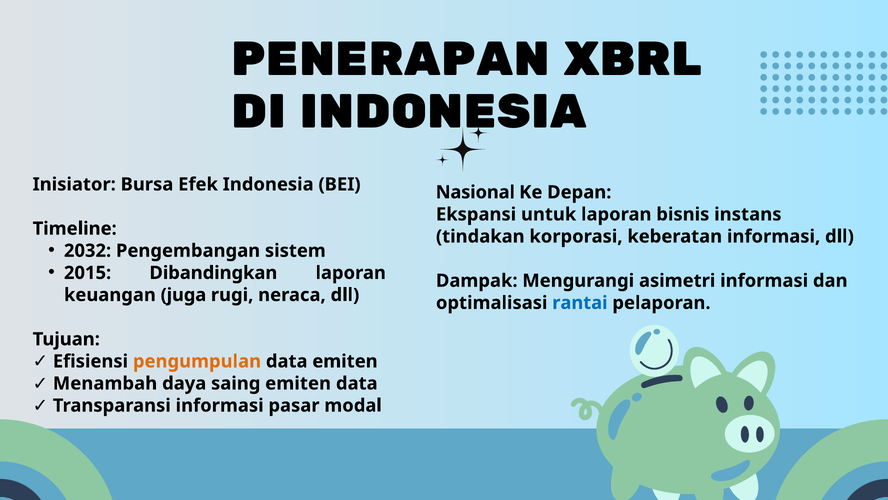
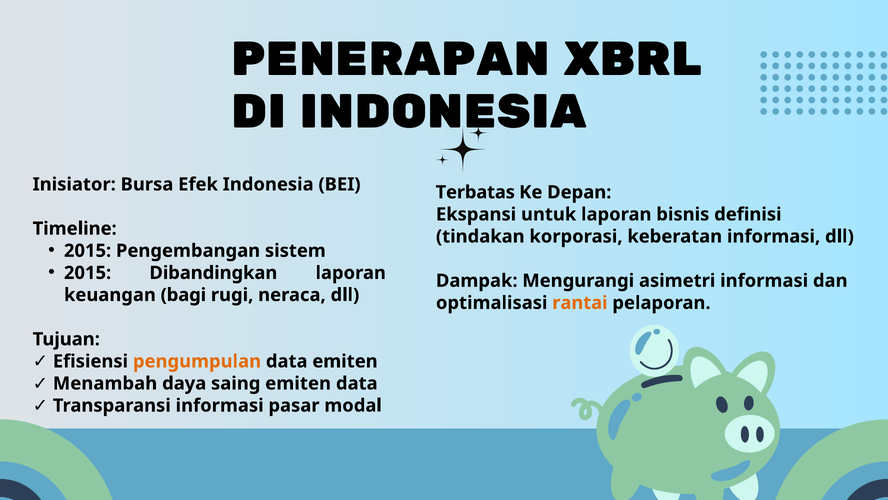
Nasional: Nasional -> Terbatas (475, 192)
instans: instans -> definisi (748, 214)
2032: 2032 -> 2015 (88, 251)
juga: juga -> bagi (183, 295)
rantai colour: blue -> orange (580, 303)
